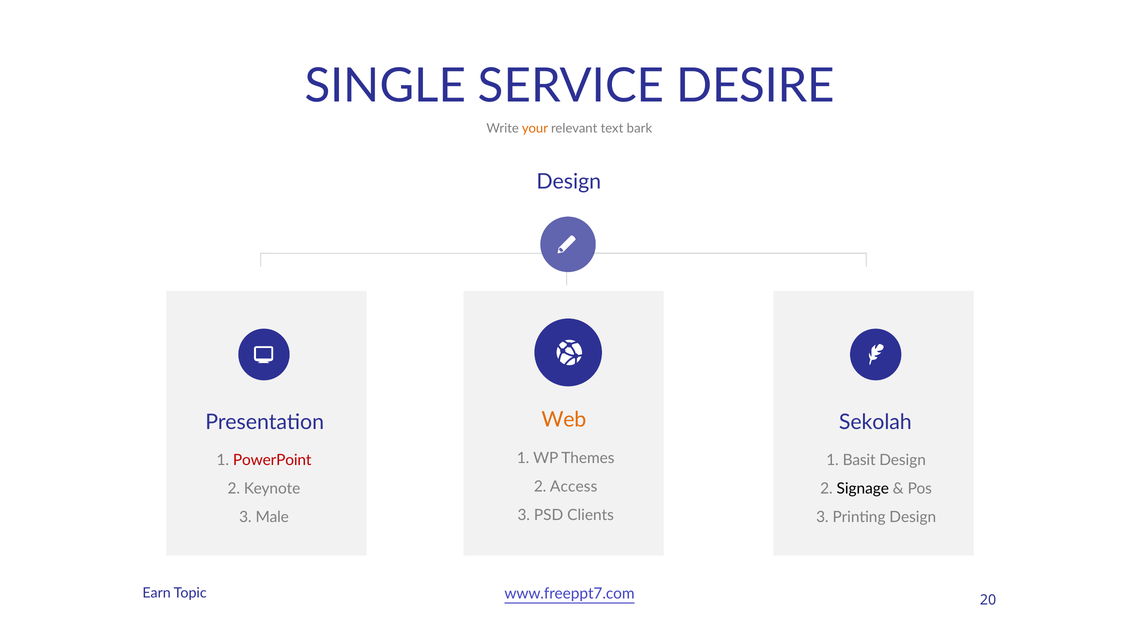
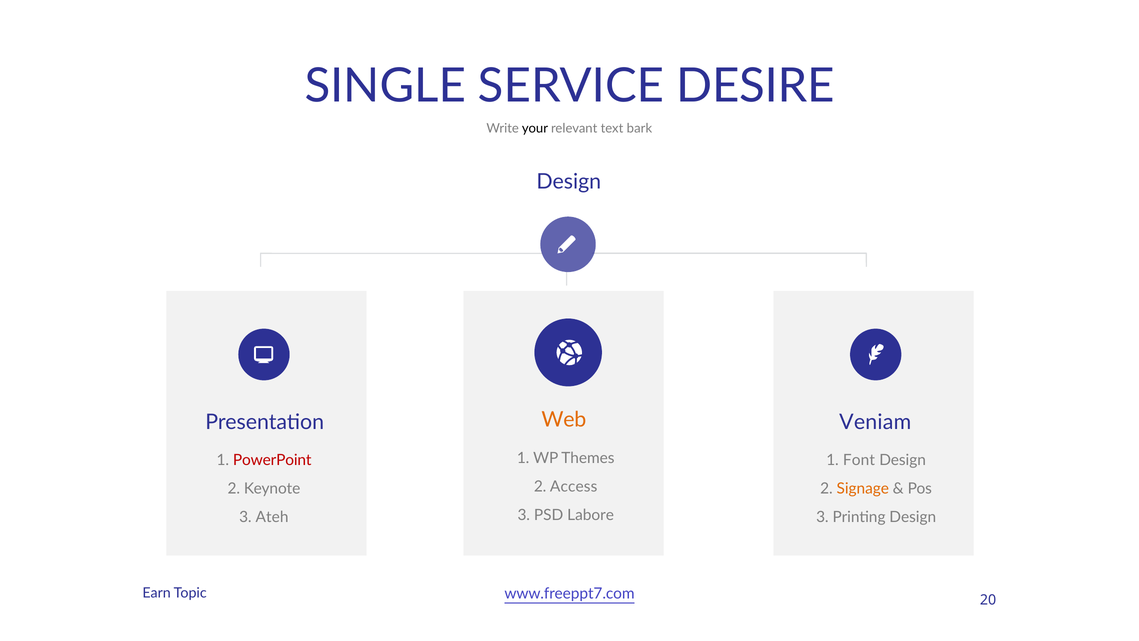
your colour: orange -> black (535, 128)
Sekolah: Sekolah -> Veniam (875, 422)
Basit: Basit -> Font (859, 460)
Signage colour: black -> orange (863, 488)
Clients: Clients -> Labore (591, 515)
Male: Male -> Ateh (272, 517)
